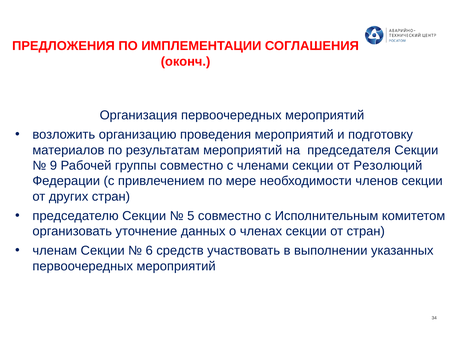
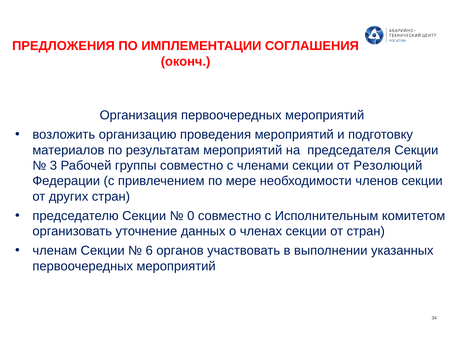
9: 9 -> 3 (53, 166)
5: 5 -> 0 (191, 216)
средств: средств -> органов (180, 251)
